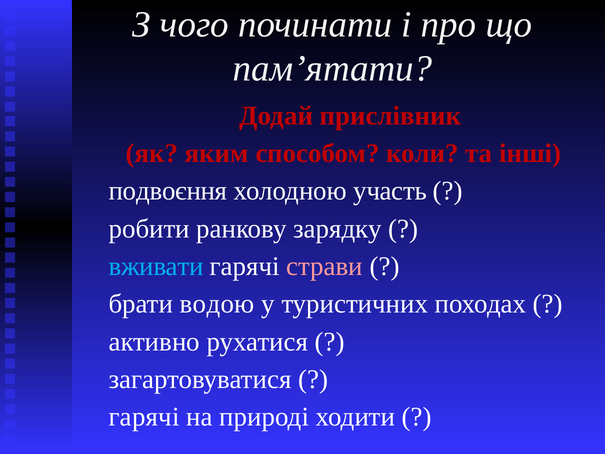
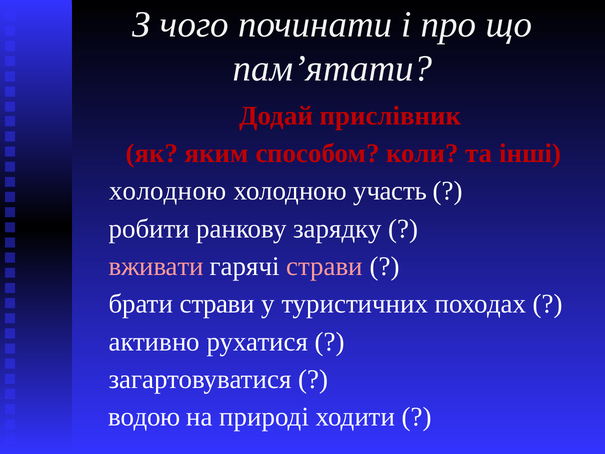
подвоєння: подвоєння -> холодною (168, 191)
вживати colour: light blue -> pink (156, 266)
брати водою: водою -> страви (217, 304)
гарячі: гарячі -> водою (144, 417)
